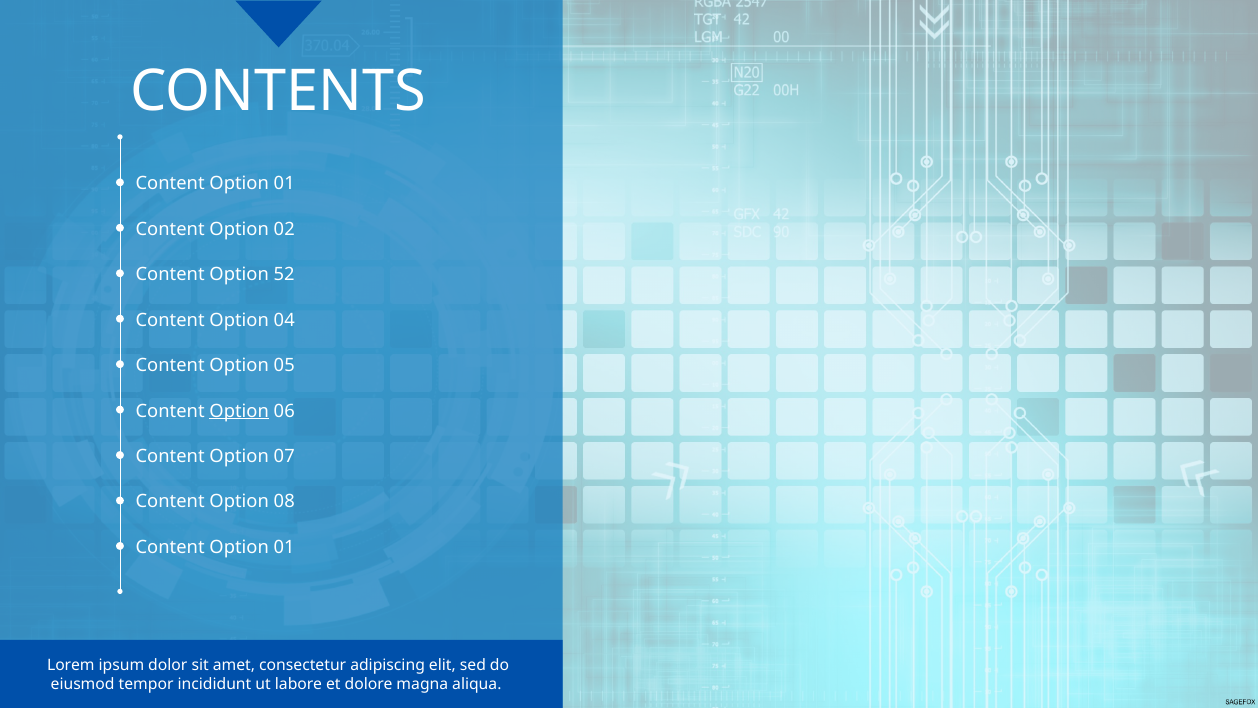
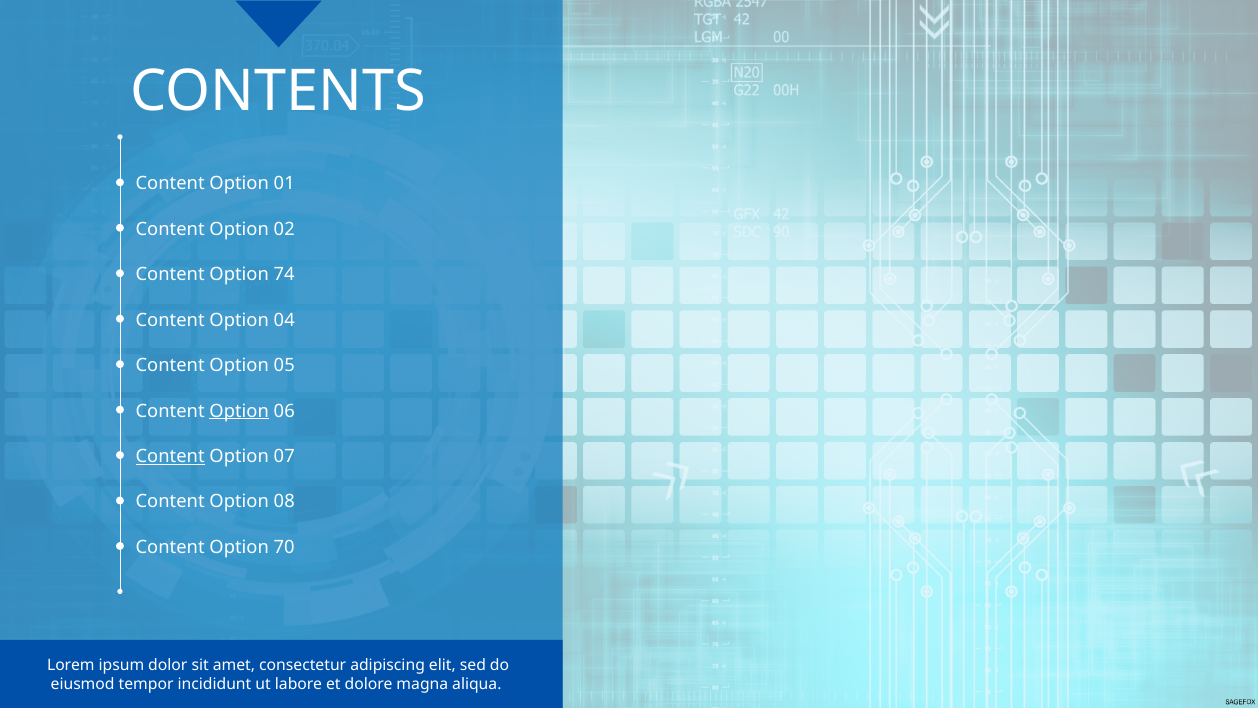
52: 52 -> 74 (284, 274)
Content underline: none -> present (170, 456)
01: 01 -> 70 (284, 547)
